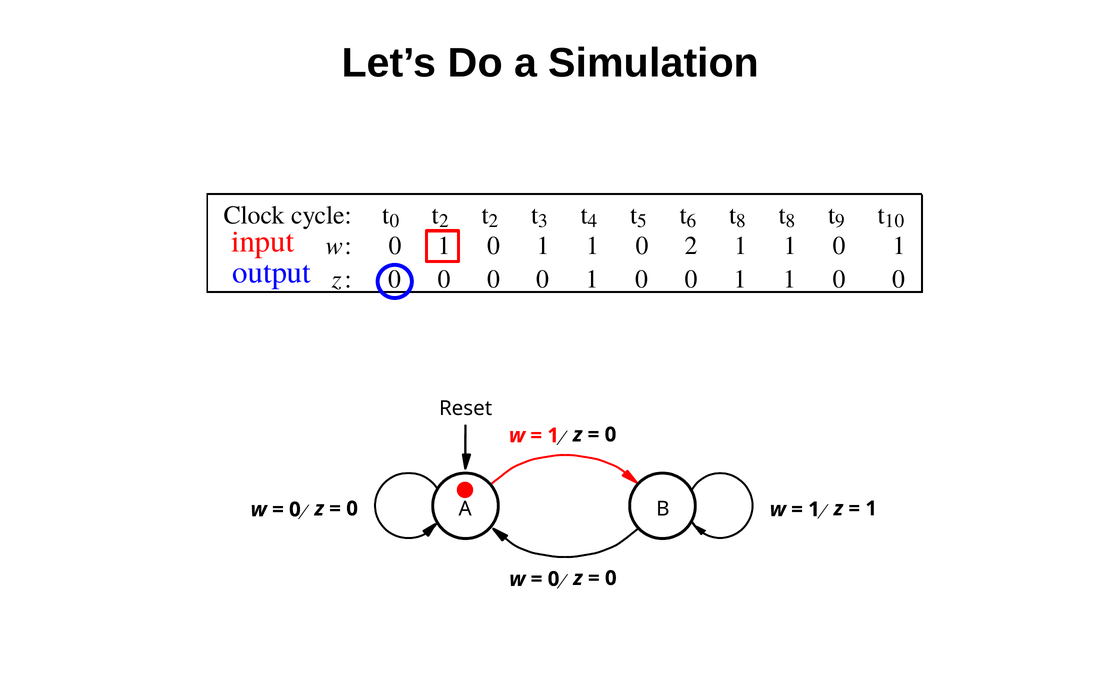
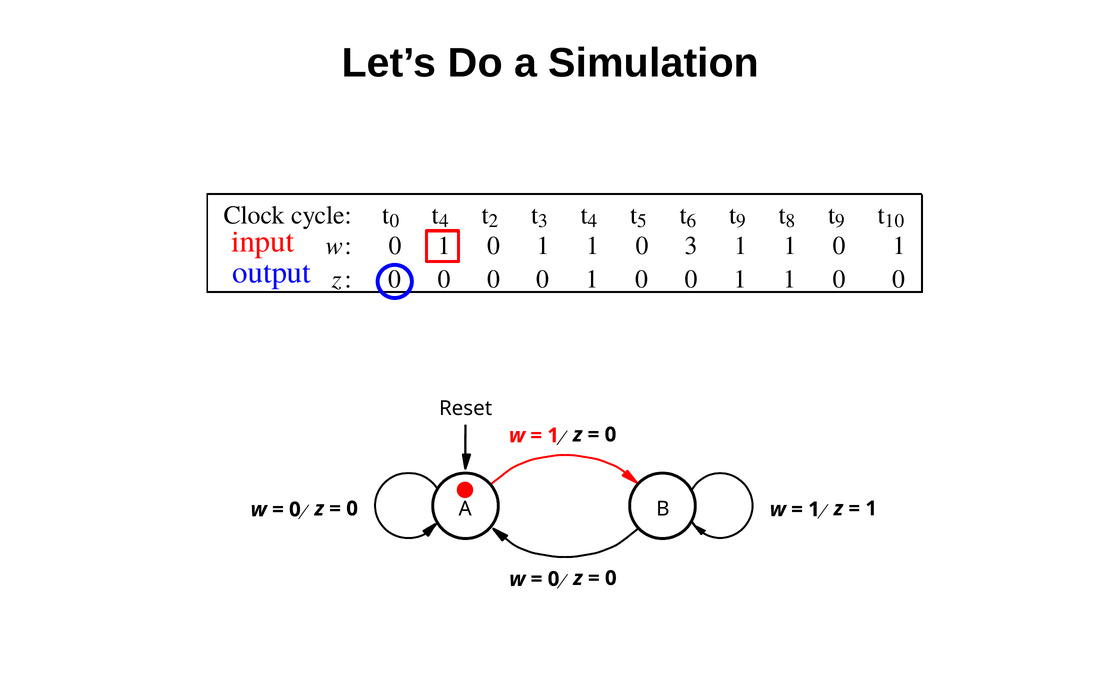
0 t 2: 2 -> 4 (444, 221)
6 t 8: 8 -> 9 (741, 221)
0 2: 2 -> 3 (691, 246)
